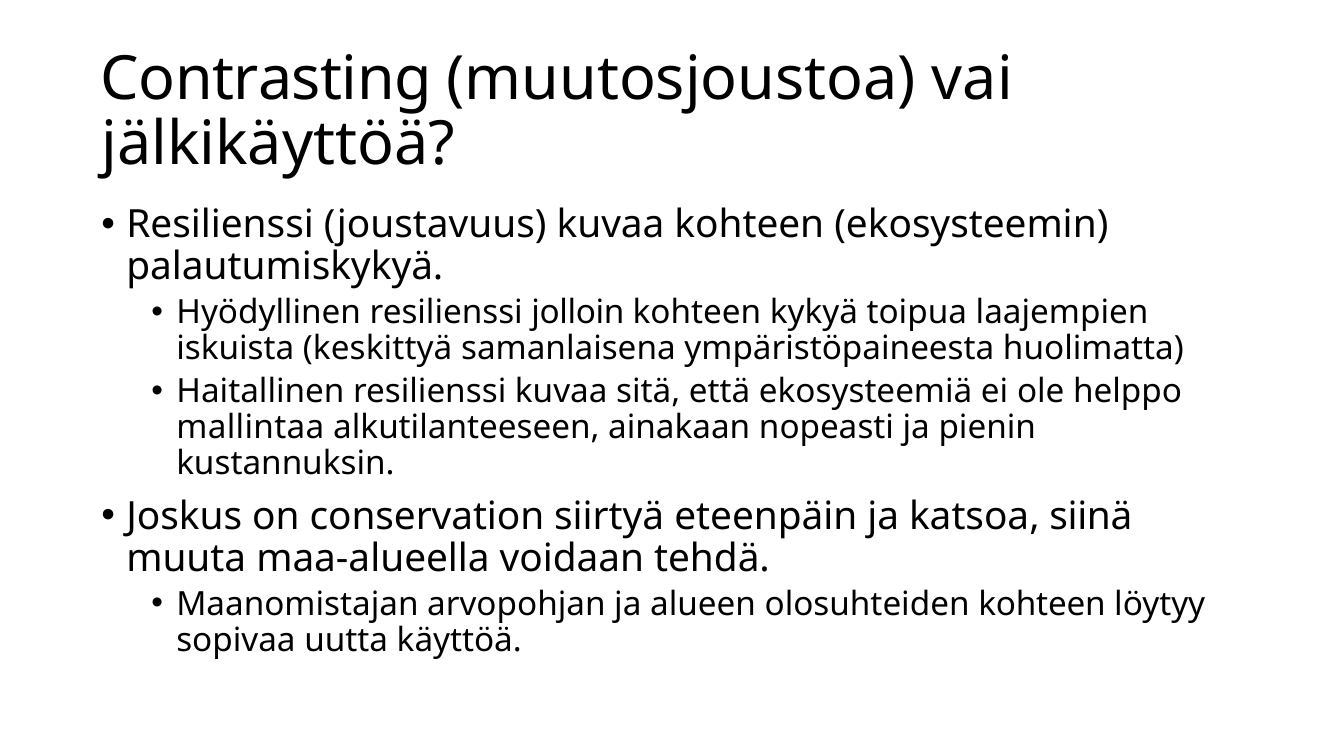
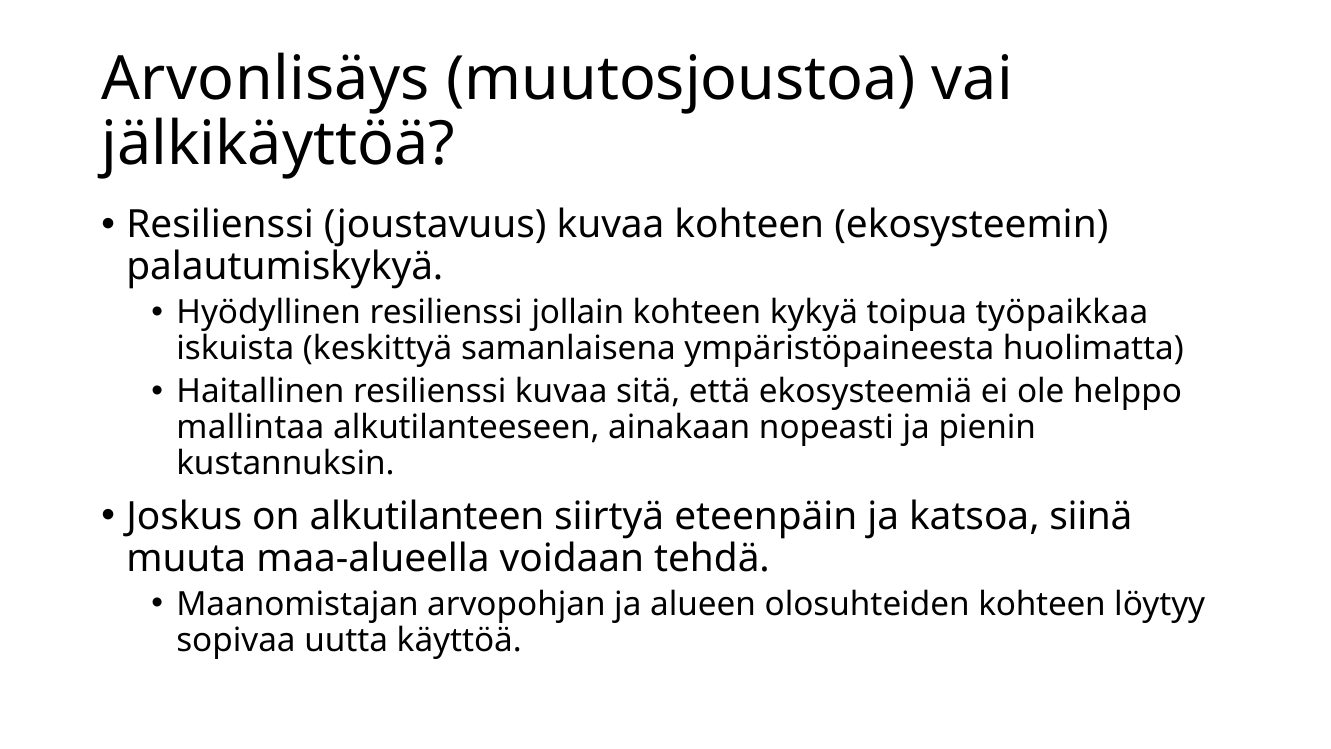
Contrasting: Contrasting -> Arvonlisäys (266, 79)
jolloin: jolloin -> jollain (578, 313)
laajempien: laajempien -> työpaikkaa (1062, 313)
conservation: conservation -> alkutilanteen (427, 516)
